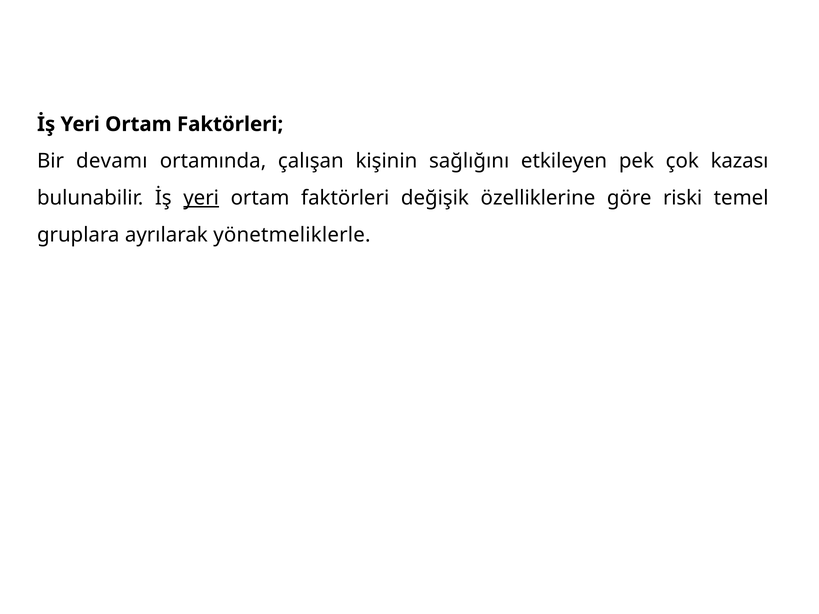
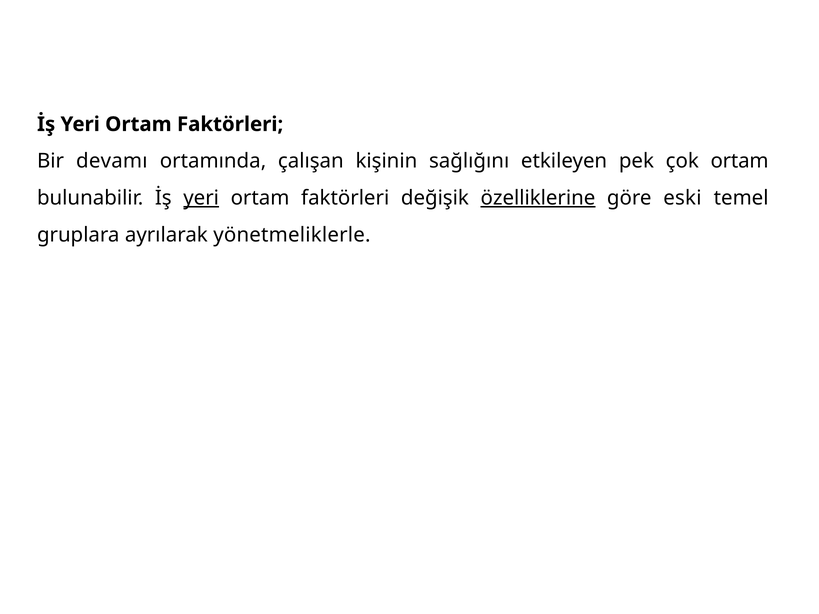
çok kazası: kazası -> ortam (740, 161)
özelliklerine underline: none -> present (538, 198)
riski: riski -> eski (682, 198)
